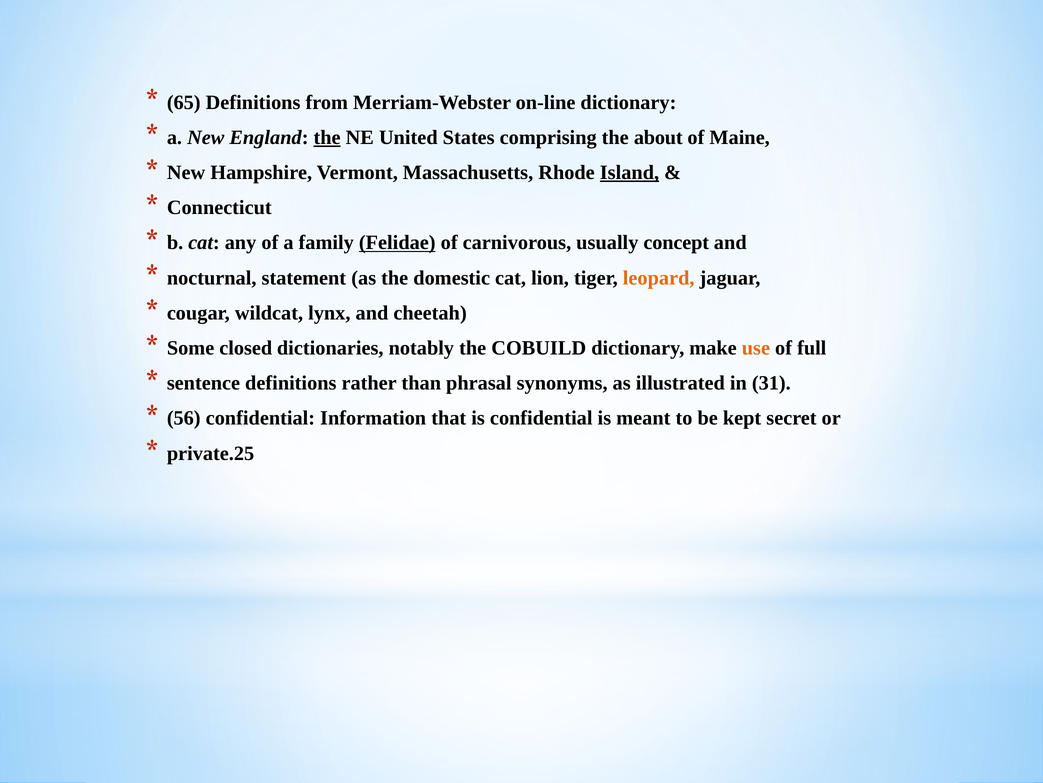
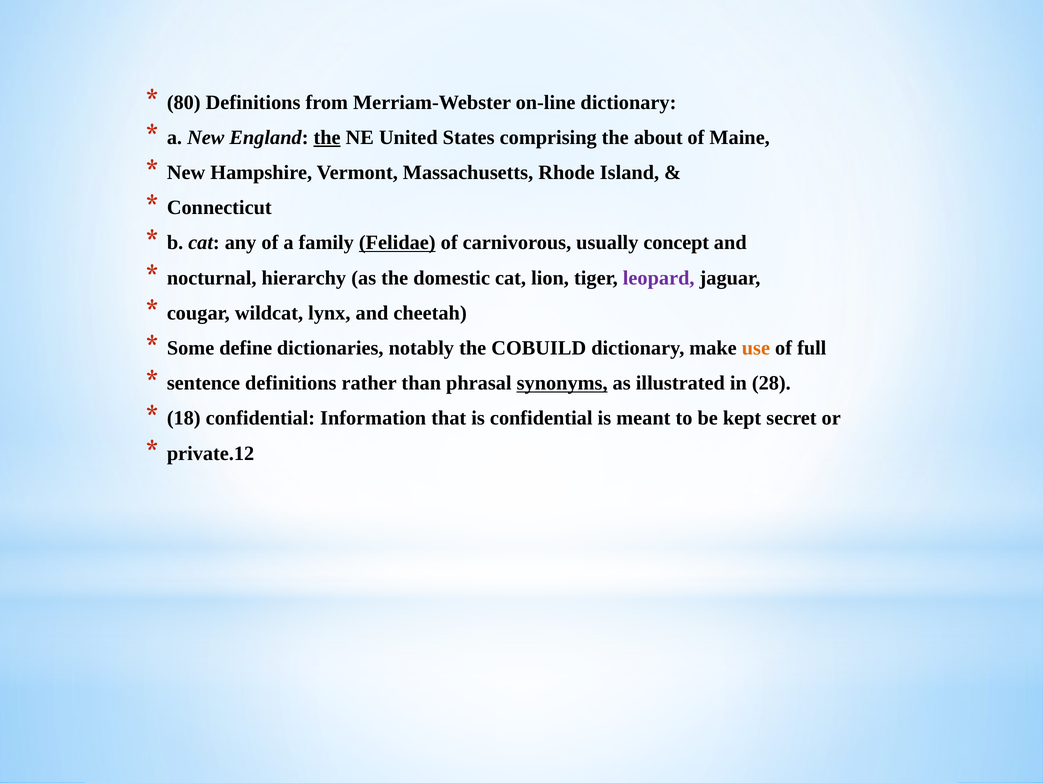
65: 65 -> 80 (184, 102)
Island underline: present -> none (629, 172)
statement: statement -> hierarchy (304, 278)
leopard colour: orange -> purple (659, 278)
closed: closed -> define (246, 348)
synonyms underline: none -> present (562, 383)
31: 31 -> 28 (771, 383)
56: 56 -> 18 (184, 418)
private.25: private.25 -> private.12 (211, 453)
